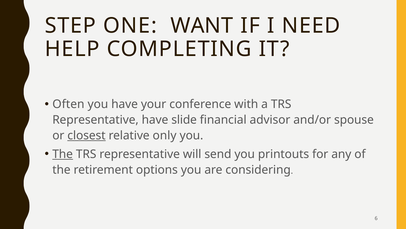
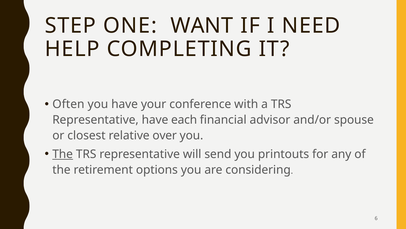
slide: slide -> each (184, 120)
closest underline: present -> none (86, 135)
only: only -> over (165, 135)
